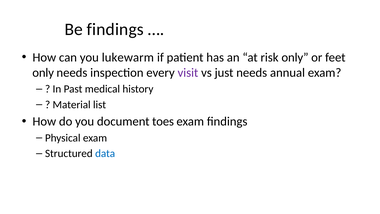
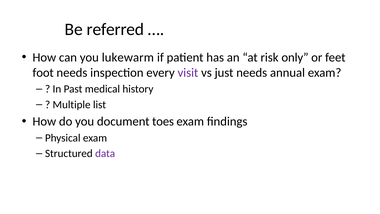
Be findings: findings -> referred (115, 29)
only: only -> foot (43, 73)
Material: Material -> Multiple (72, 105)
data colour: blue -> purple (105, 153)
